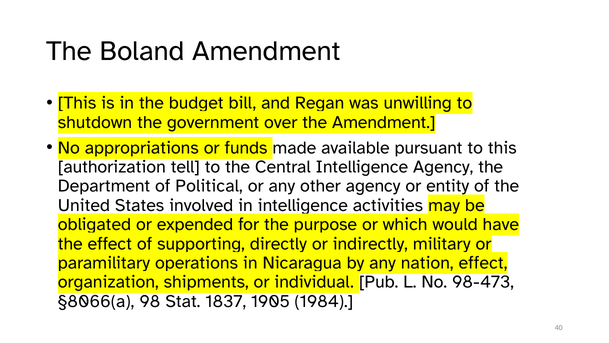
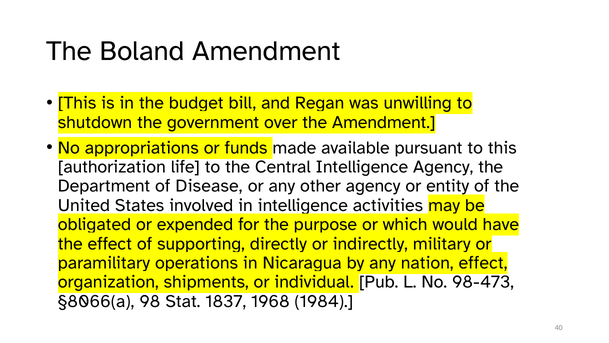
tell: tell -> life (185, 167)
Political: Political -> Disease (209, 186)
1905: 1905 -> 1968 (270, 301)
